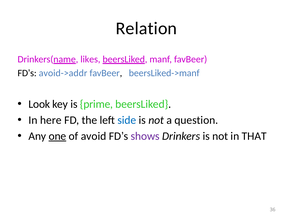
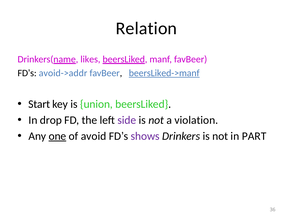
beersLiked->manf underline: none -> present (164, 73)
Look: Look -> Start (39, 104)
prime: prime -> union (96, 104)
here: here -> drop (51, 120)
side colour: blue -> purple (127, 120)
question: question -> violation (196, 120)
THAT: THAT -> PART (254, 136)
